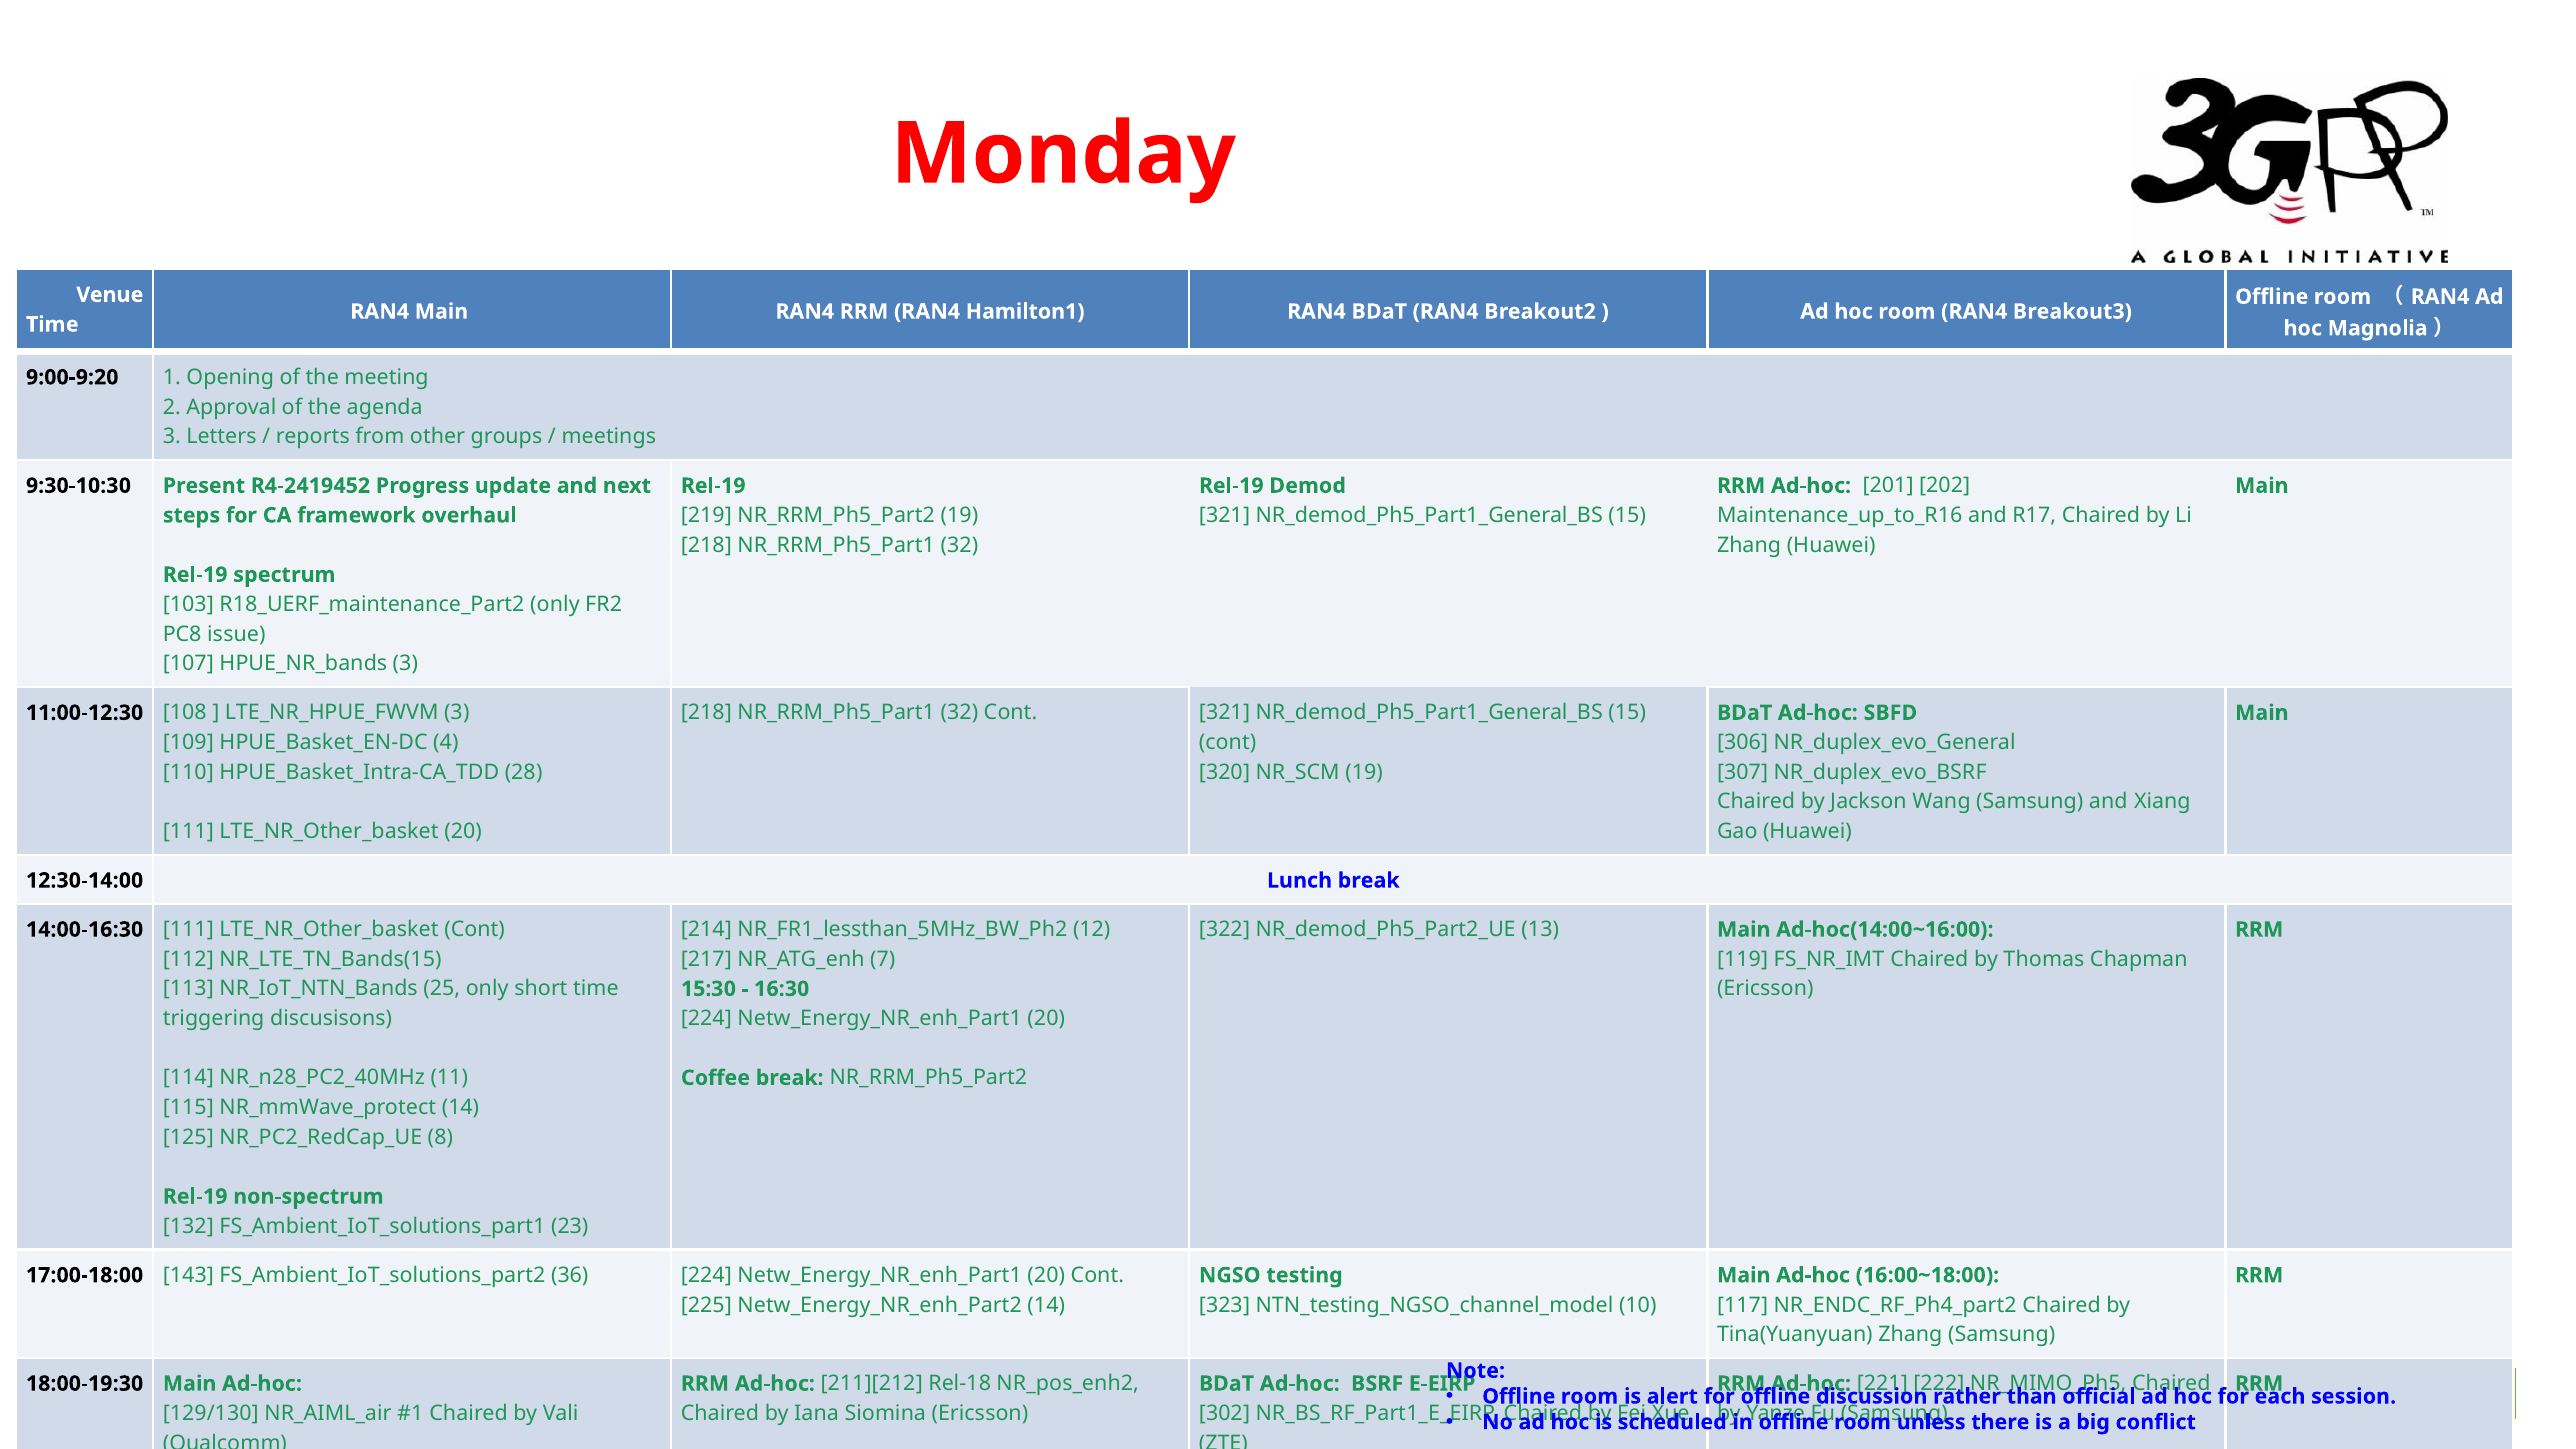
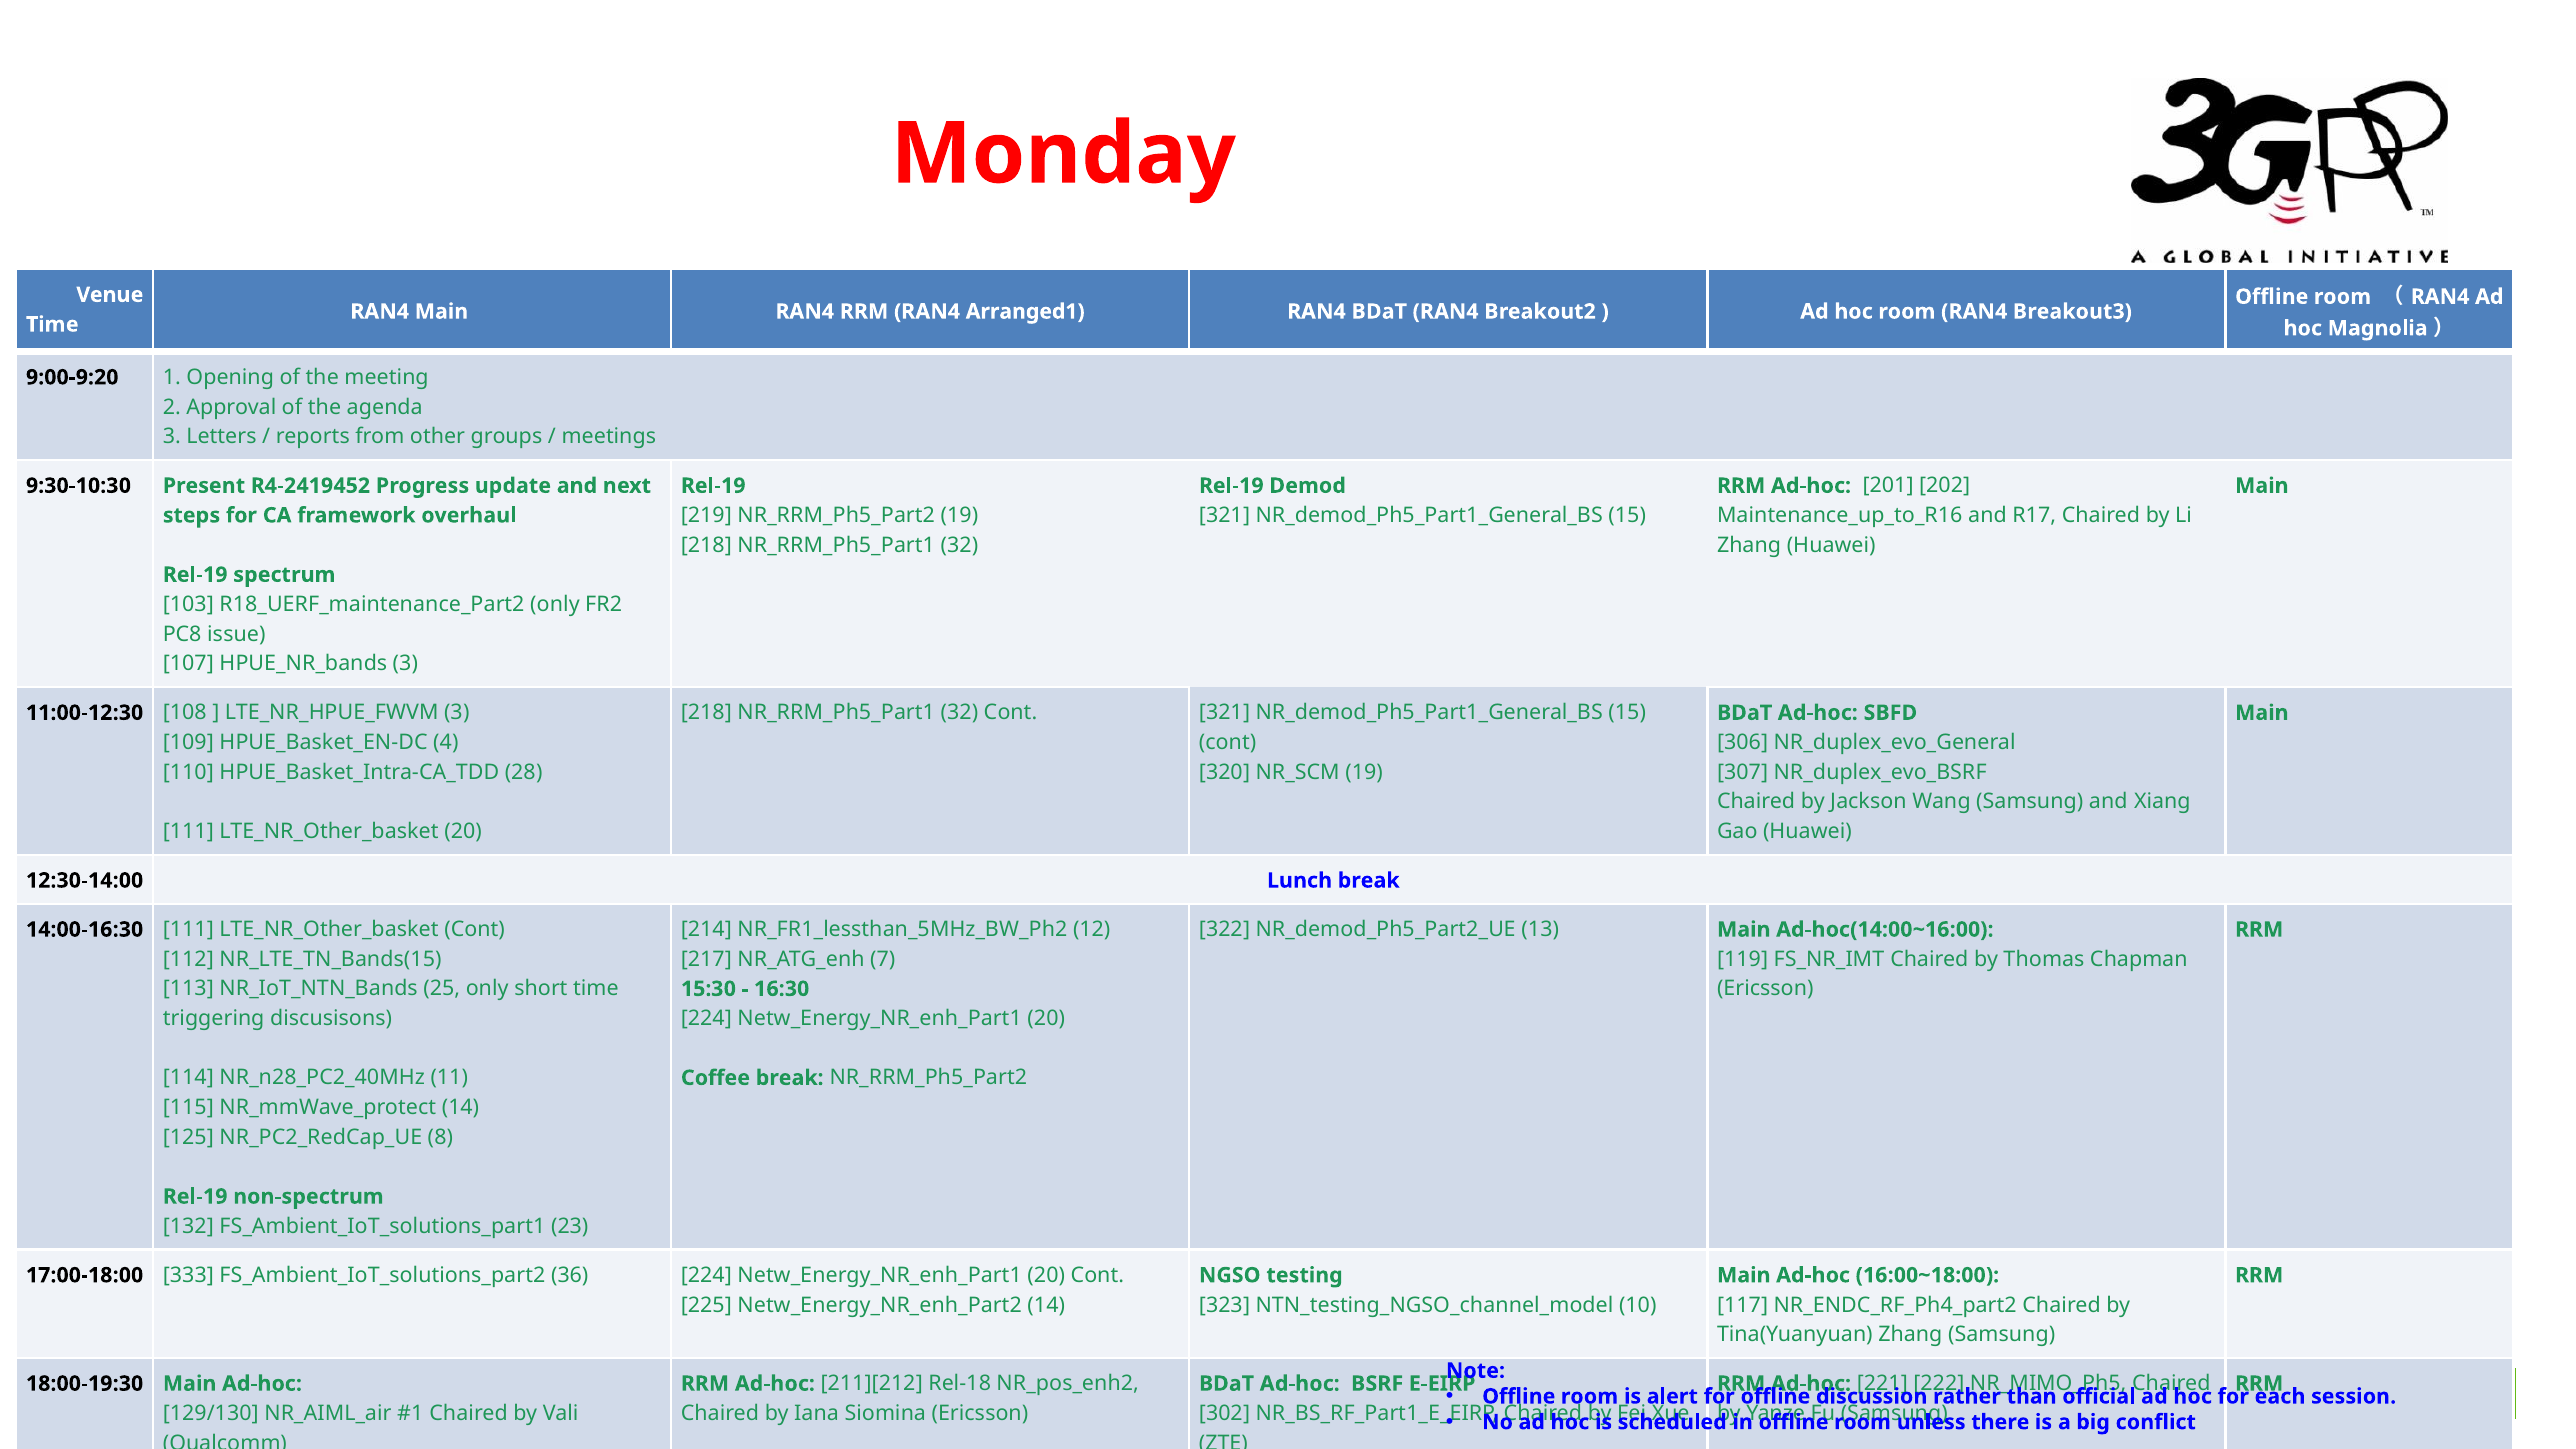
Hamilton1: Hamilton1 -> Arranged1 (1025, 312)
143: 143 -> 333 (188, 1275)
